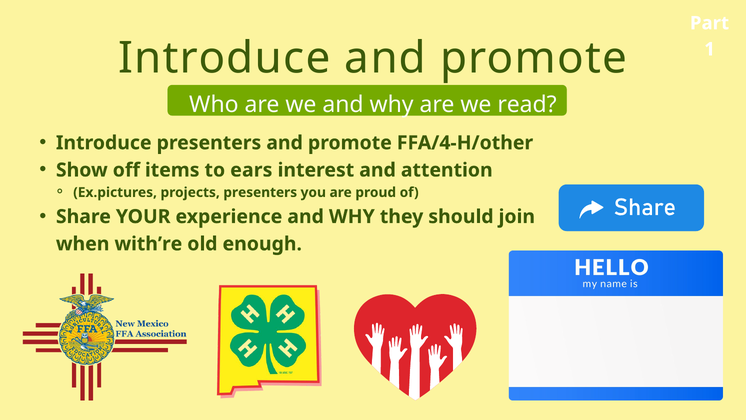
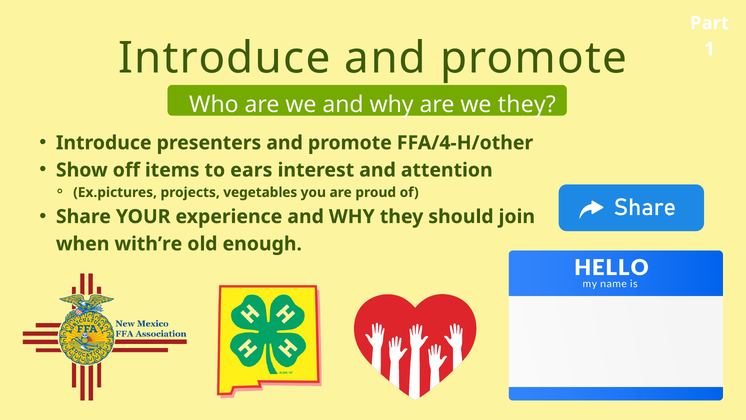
we read: read -> they (527, 104)
projects presenters: presenters -> vegetables (260, 192)
